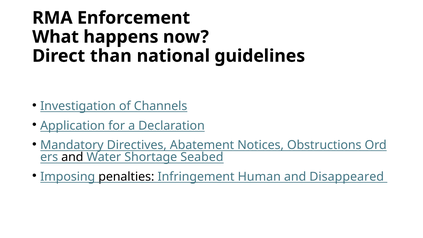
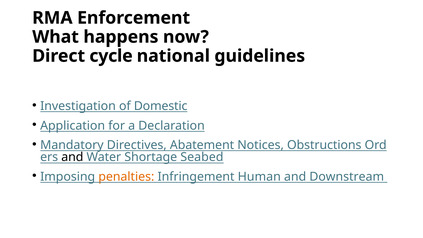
than: than -> cycle (111, 56)
Channels: Channels -> Domestic (161, 106)
penalties colour: black -> orange (126, 177)
Disappeared: Disappeared -> Downstream (347, 177)
